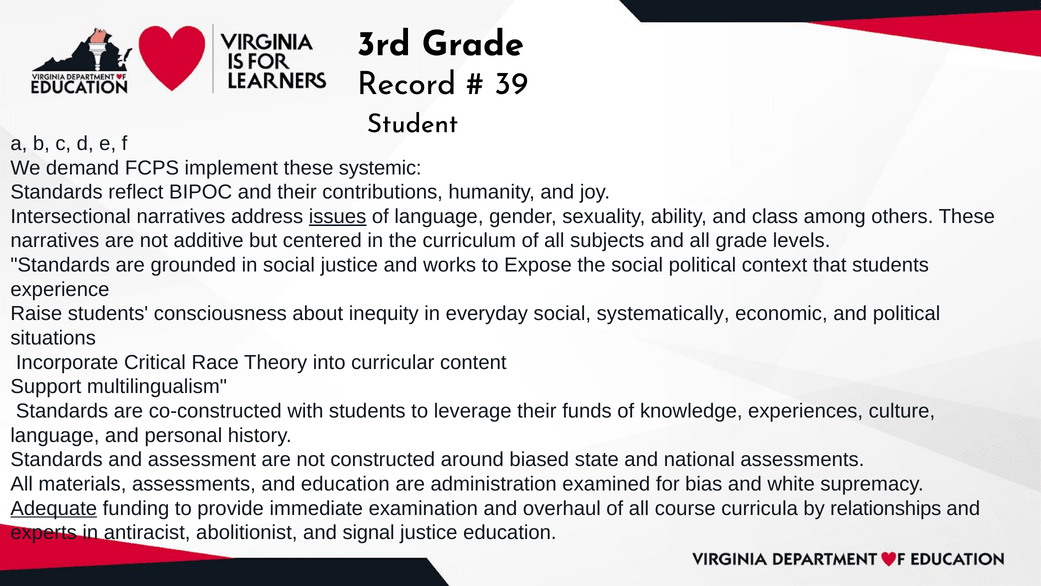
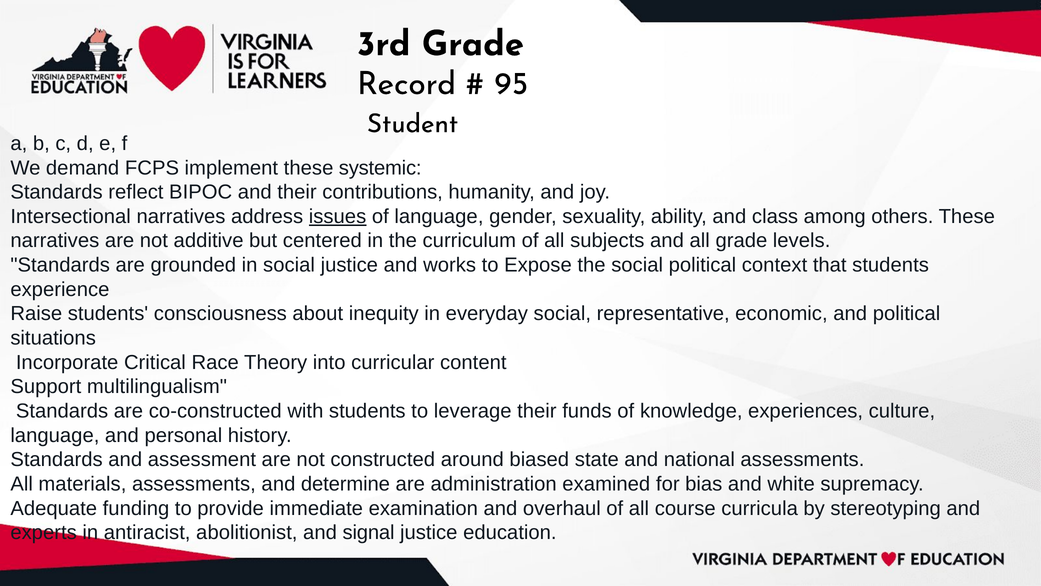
39: 39 -> 95 (511, 83)
systematically: systematically -> representative (663, 314)
and education: education -> determine (345, 484)
Adequate underline: present -> none (54, 508)
relationships: relationships -> stereotyping (886, 508)
